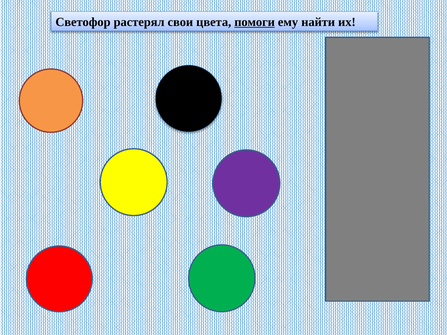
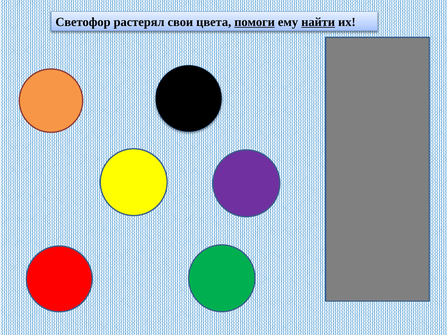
найти underline: none -> present (318, 22)
